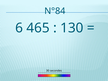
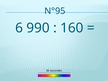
N°84: N°84 -> N°95 (55, 11)
465: 465 -> 990 (38, 28)
130: 130 -> 160 (72, 28)
